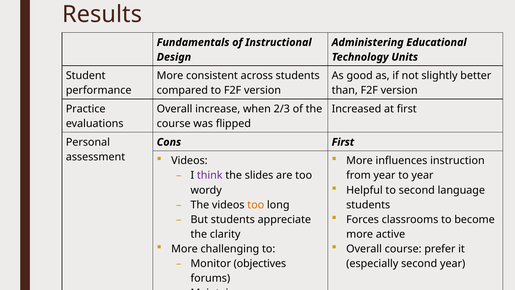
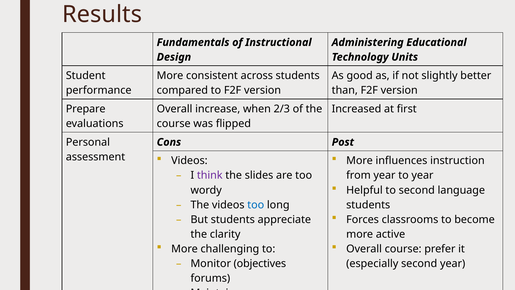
Practice: Practice -> Prepare (86, 109)
Cons First: First -> Post (343, 142)
too colour: orange -> blue (256, 205)
